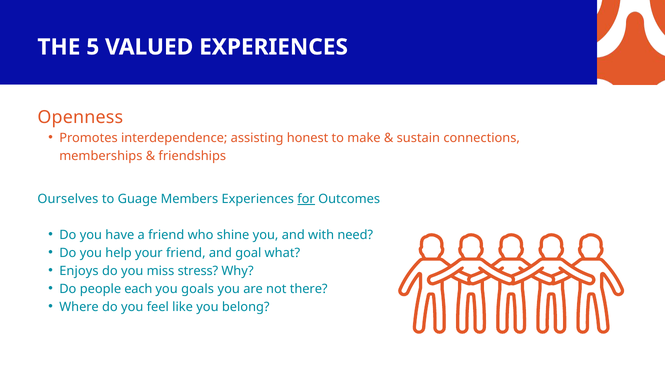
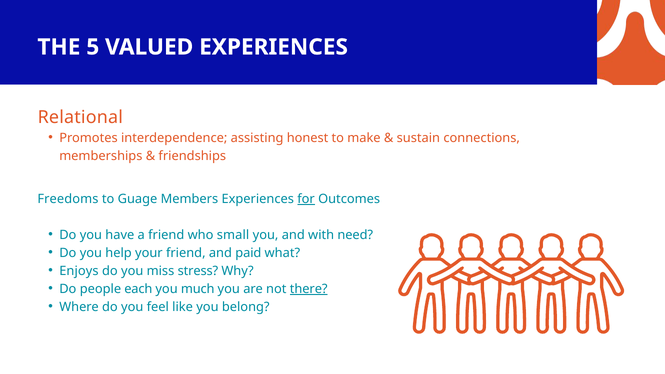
Openness: Openness -> Relational (80, 117)
Ourselves: Ourselves -> Freedoms (68, 199)
shine: shine -> small (233, 235)
goal: goal -> paid (248, 253)
goals: goals -> much (198, 289)
there underline: none -> present (309, 289)
